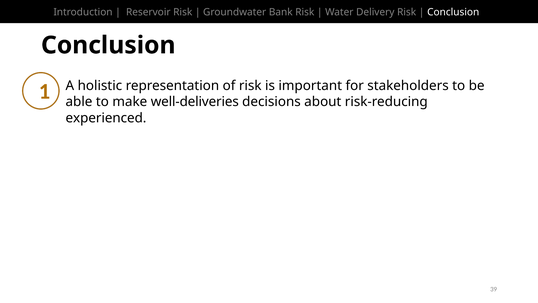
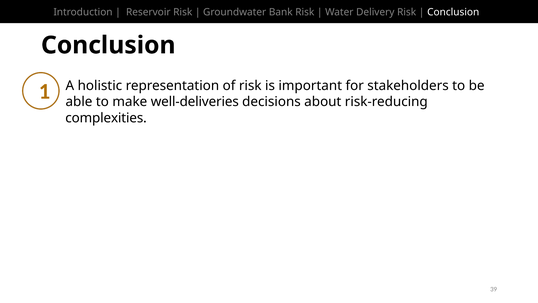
experienced: experienced -> complexities (106, 118)
